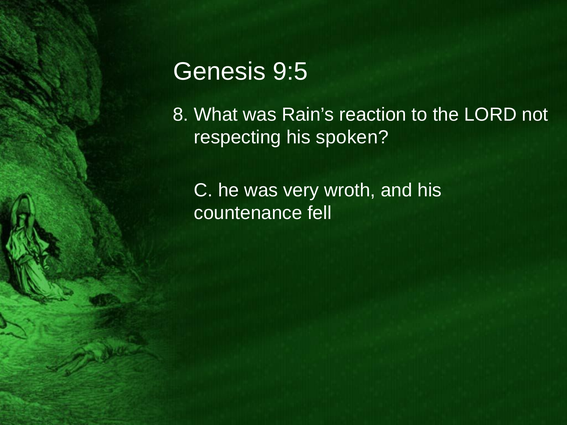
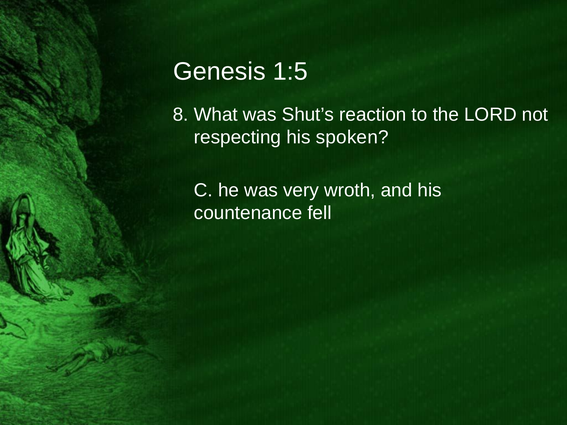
9:5: 9:5 -> 1:5 (290, 72)
Rain’s: Rain’s -> Shut’s (308, 115)
